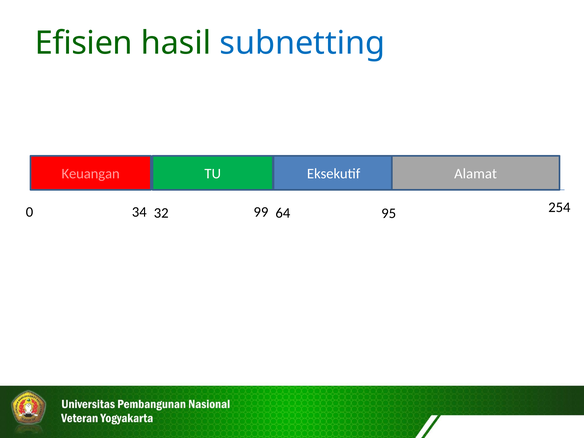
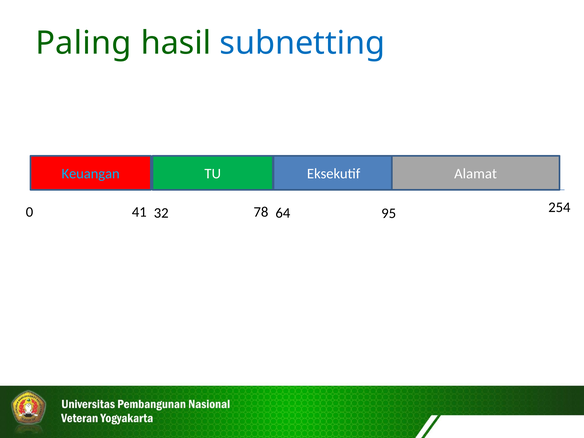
Efisien: Efisien -> Paling (83, 43)
Keuangan colour: pink -> light blue (91, 174)
34: 34 -> 41 (139, 212)
99: 99 -> 78 (261, 212)
